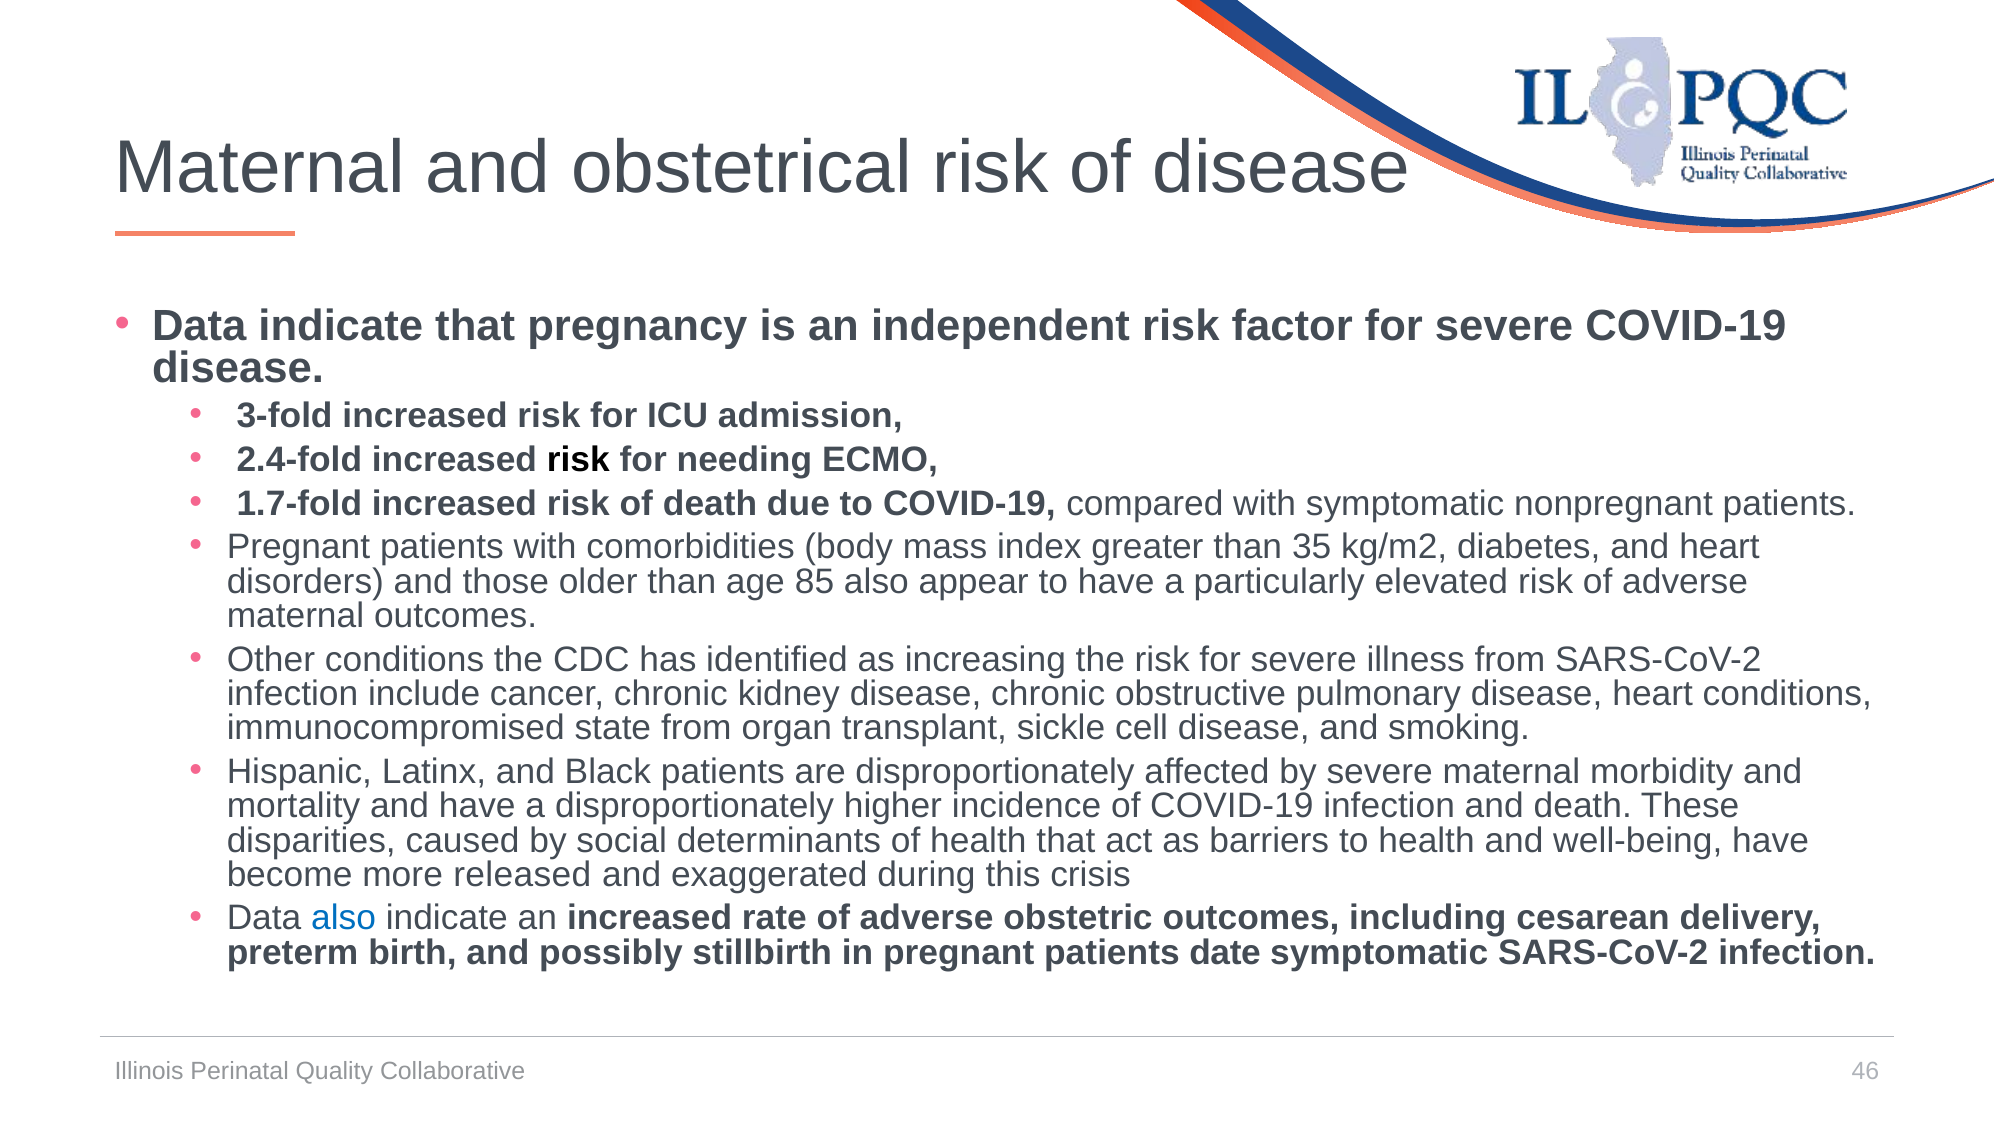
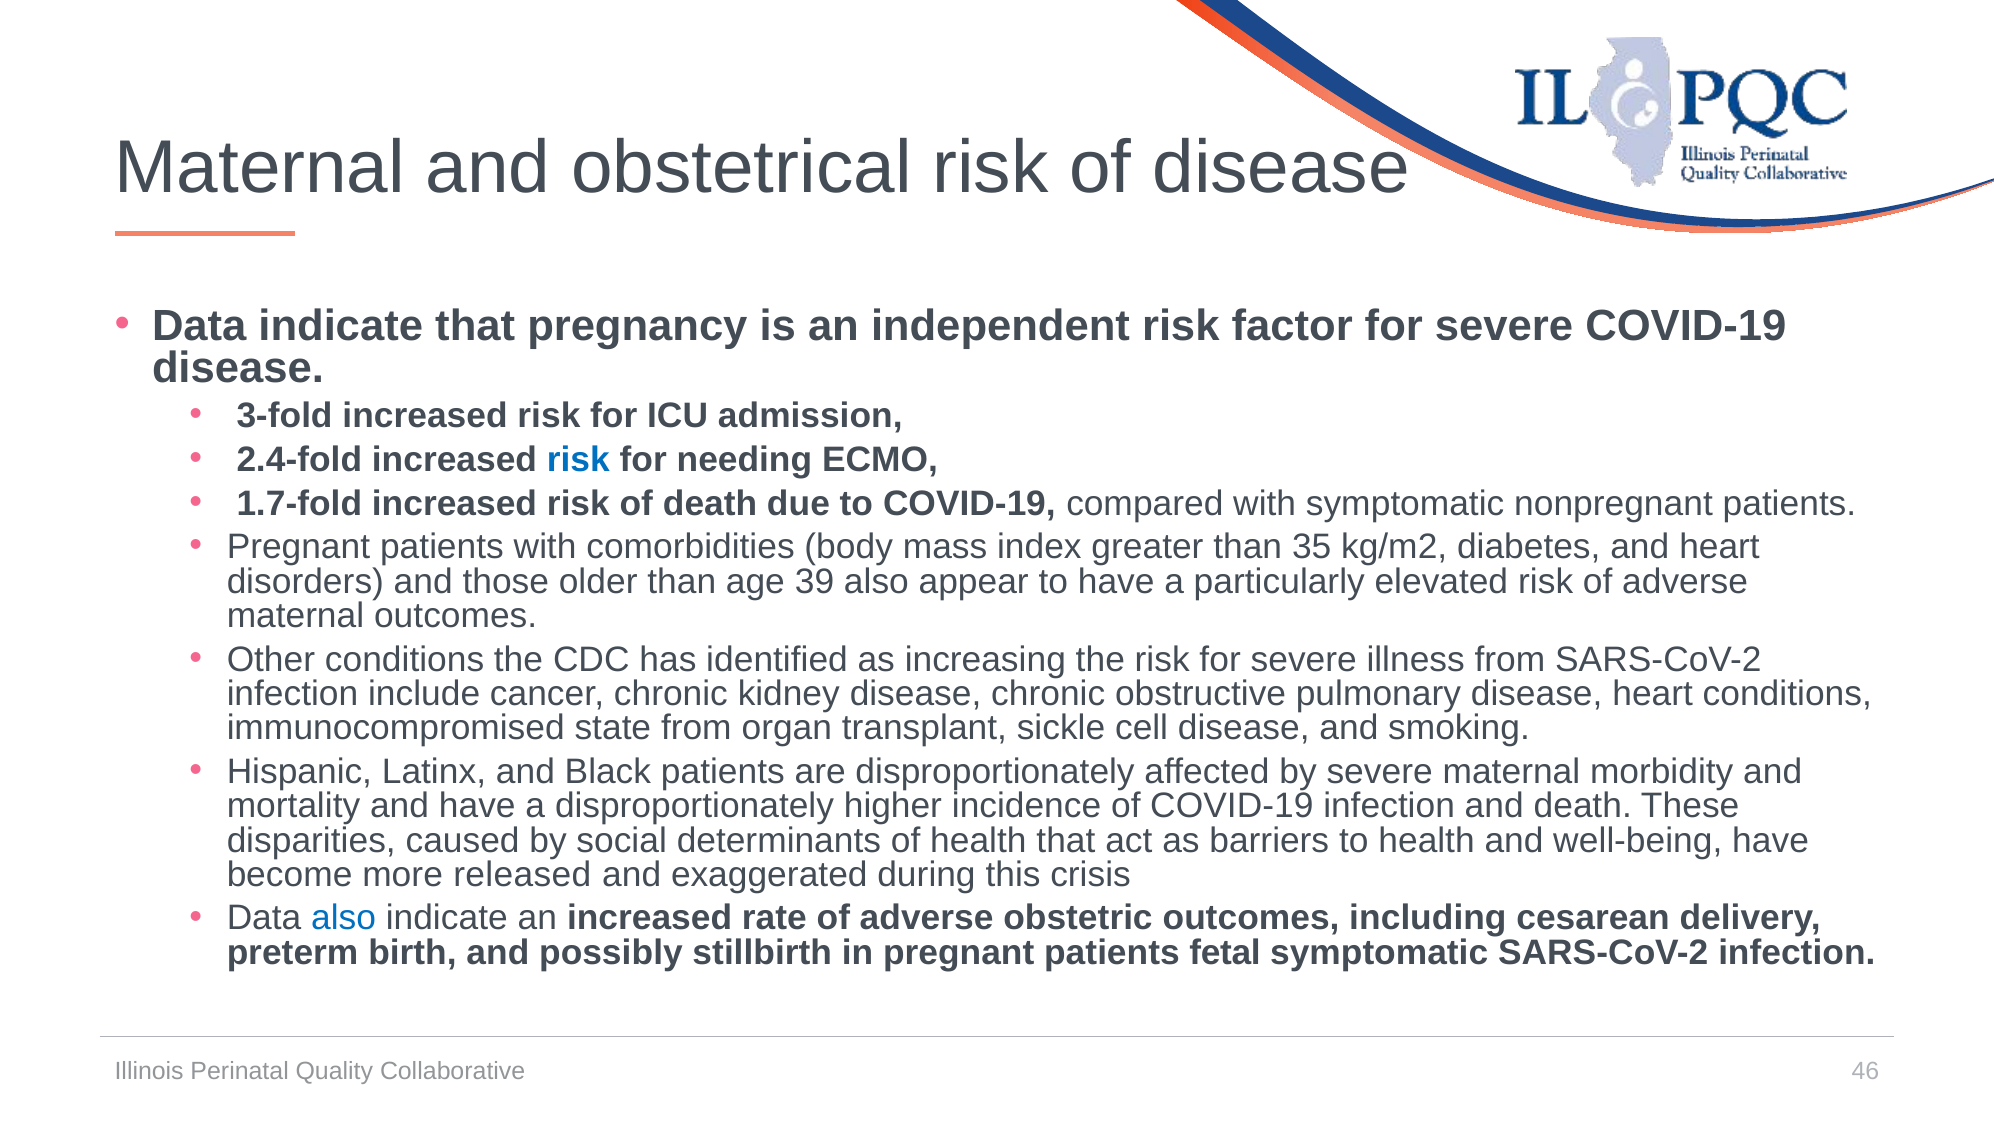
risk colour: black -> blue (578, 460)
85: 85 -> 39 (815, 581)
date: date -> fetal (1225, 952)
